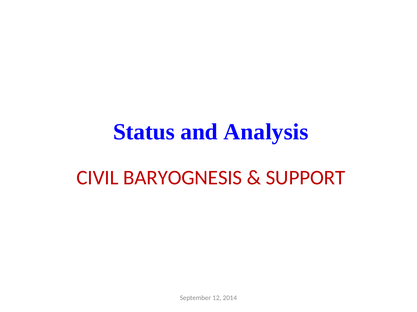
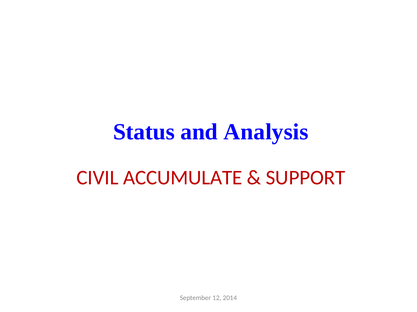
BARYOGNESIS: BARYOGNESIS -> ACCUMULATE (183, 178)
